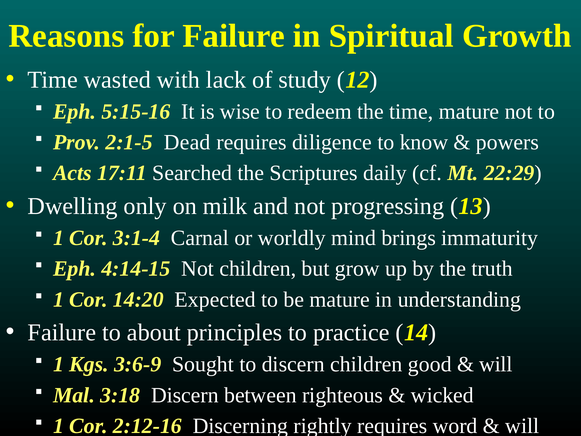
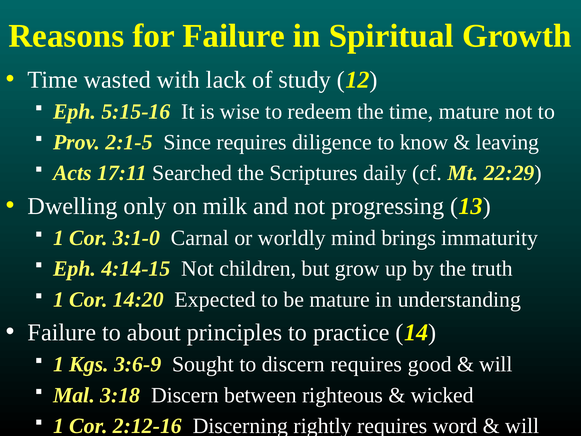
Dead: Dead -> Since (187, 142)
powers: powers -> leaving (507, 142)
3:1-4: 3:1-4 -> 3:1-0 (136, 238)
discern children: children -> requires (366, 364)
